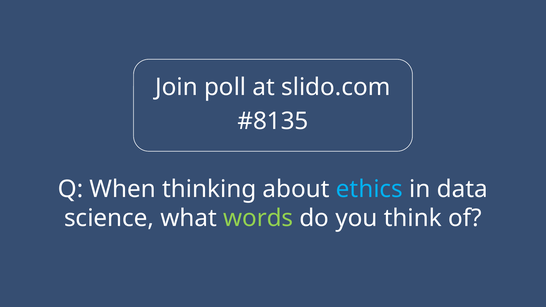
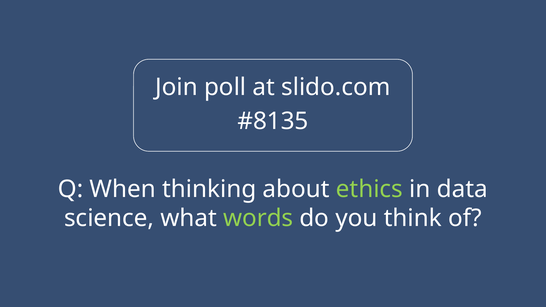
ethics colour: light blue -> light green (369, 189)
